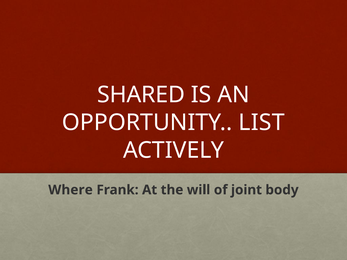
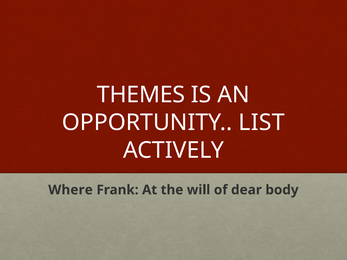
SHARED: SHARED -> THEMES (141, 95)
joint: joint -> dear (246, 190)
